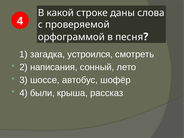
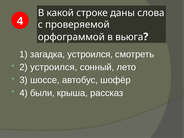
песня: песня -> вьюга (129, 37)
2 написания: написания -> устроился (54, 67)
